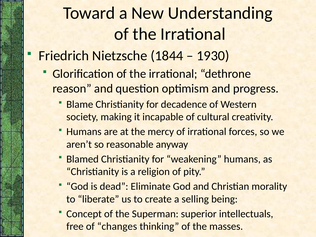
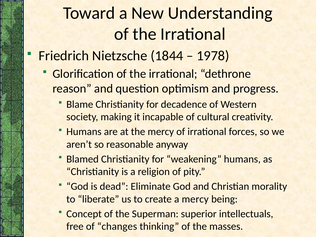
1930: 1930 -> 1978 (213, 56)
a selling: selling -> mercy (195, 199)
